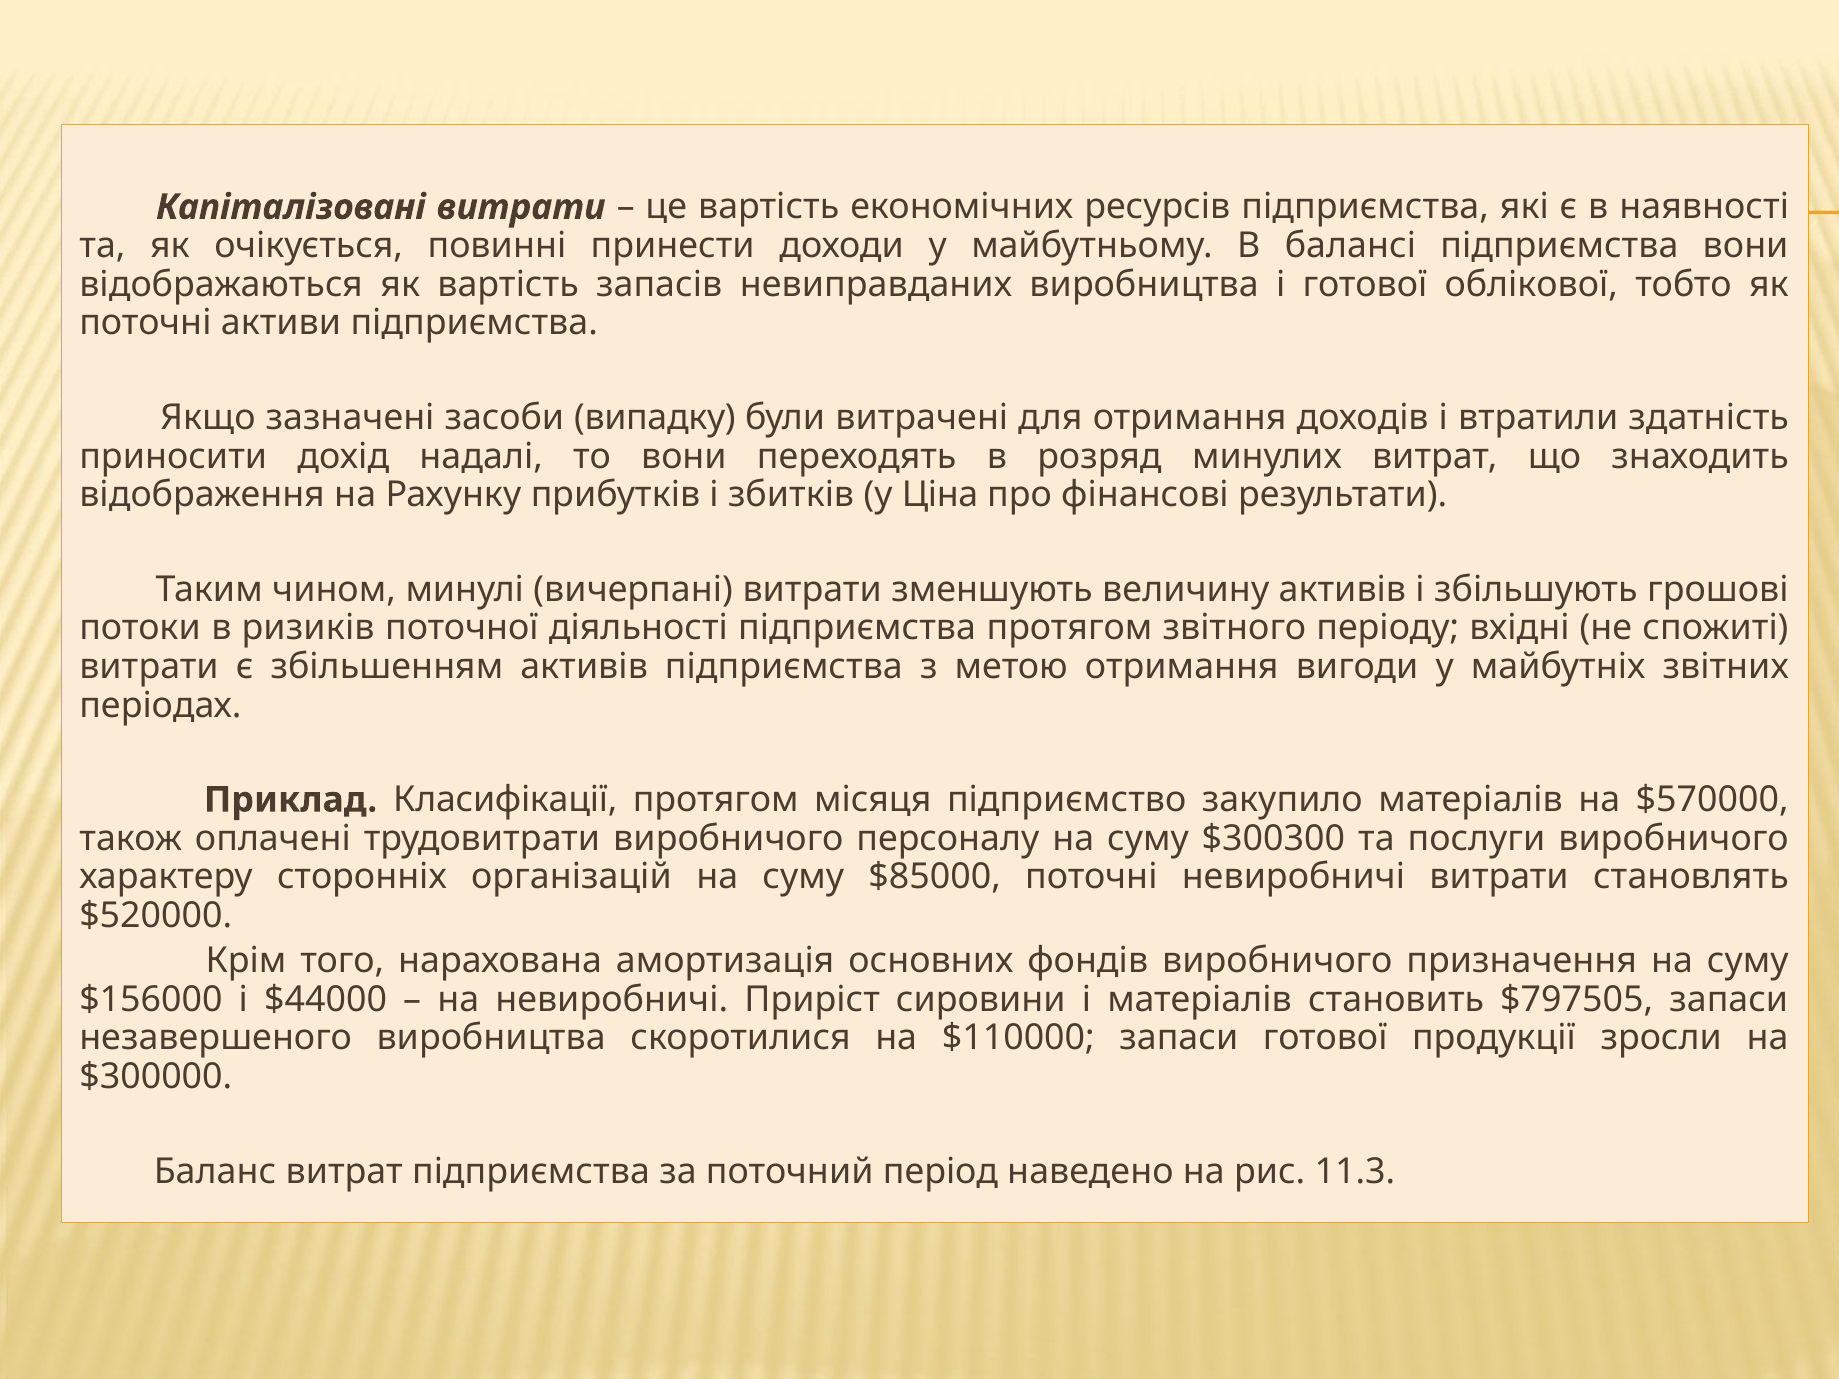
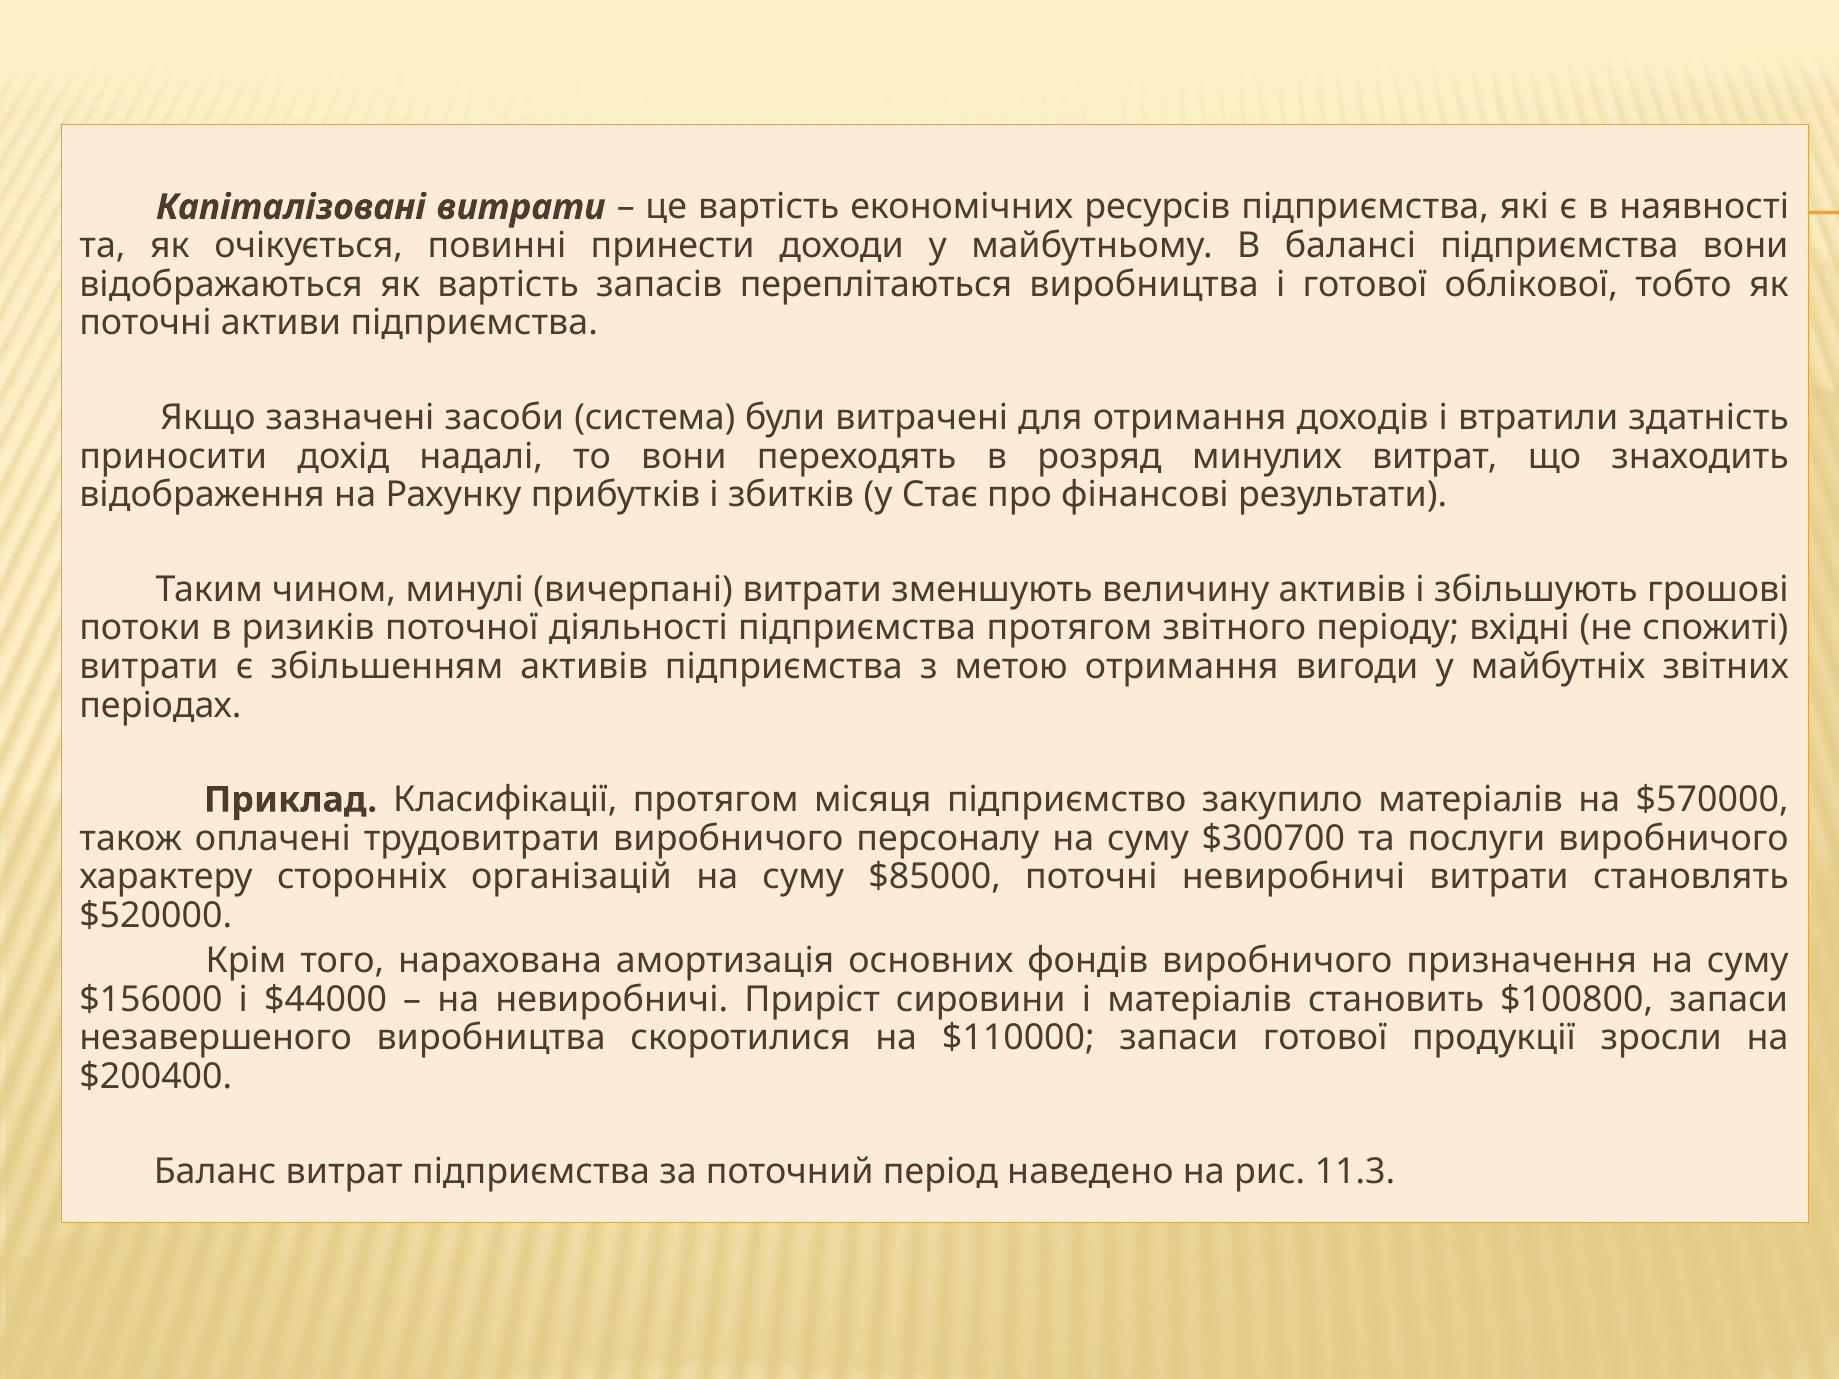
невиправданих: невиправданих -> переплітаються (876, 285)
випадку: випадку -> система (655, 418)
Ціна: Ціна -> Стає (940, 495)
$300300: $300300 -> $300700 (1273, 839)
$797505: $797505 -> $100800 (1577, 1000)
$300000: $300000 -> $200400 (156, 1077)
